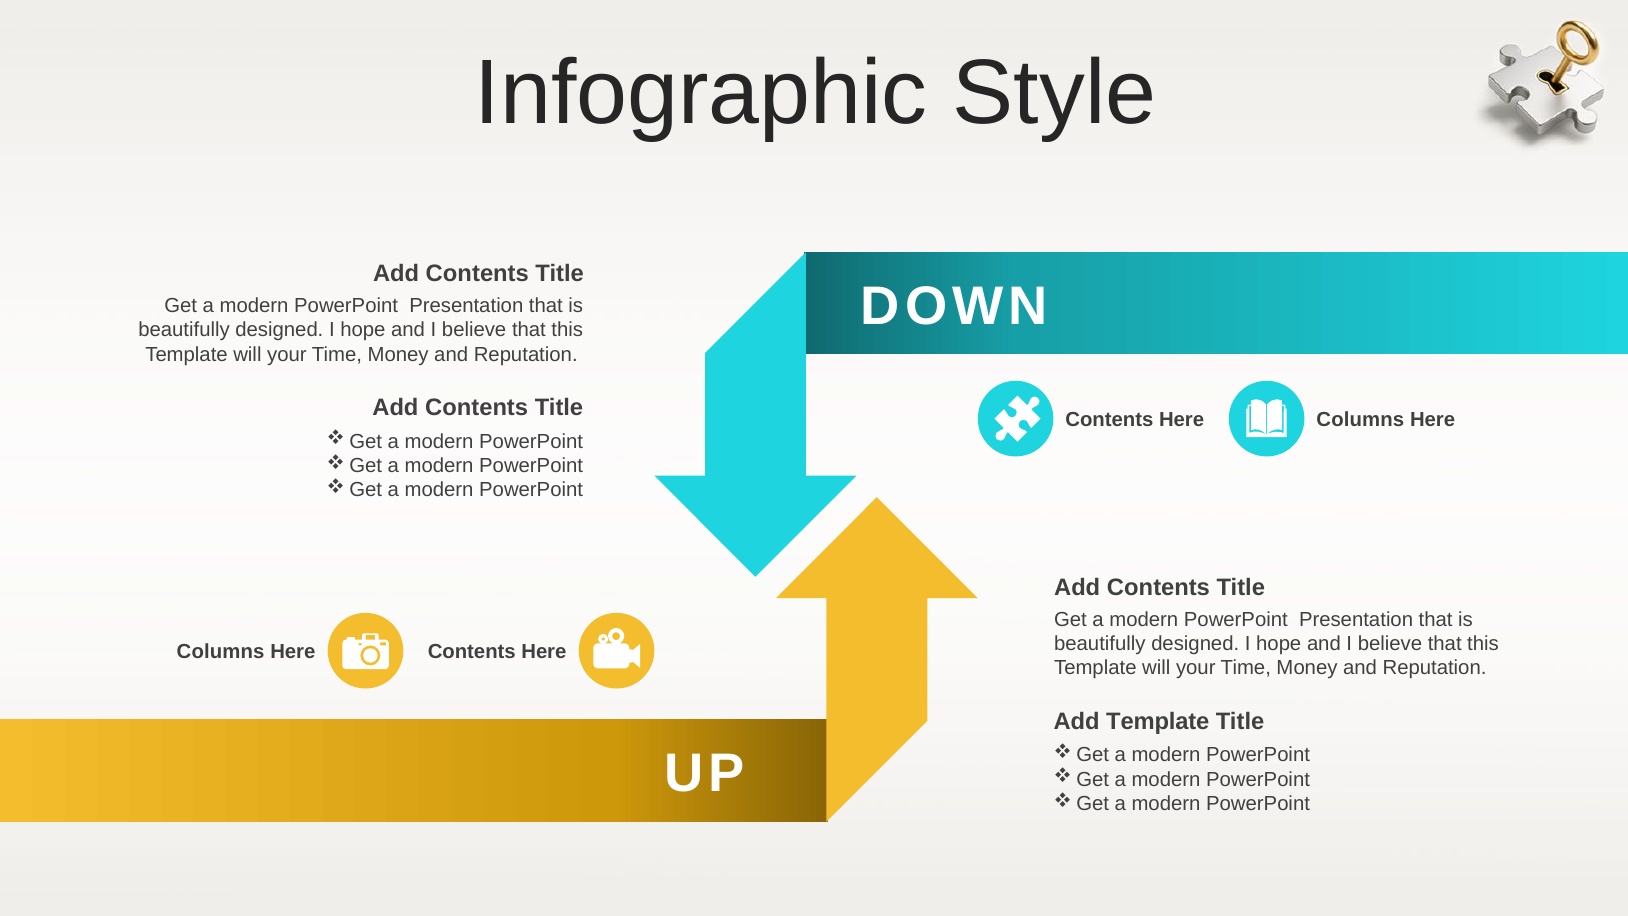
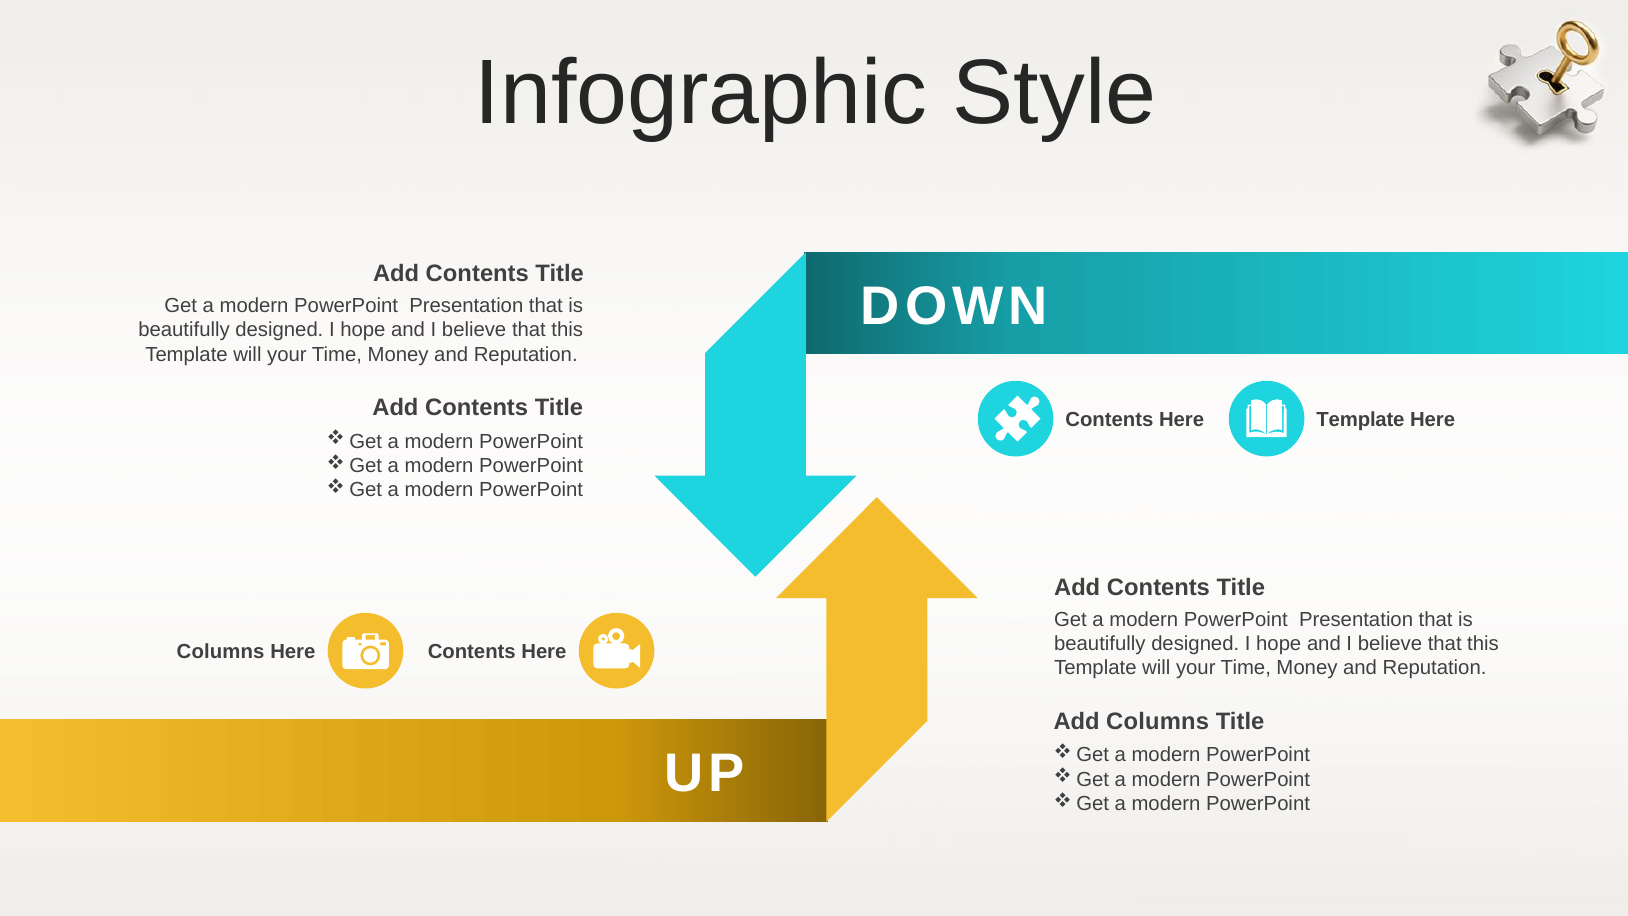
Columns: Columns -> Template (1360, 420)
Add Template: Template -> Columns (1158, 721)
